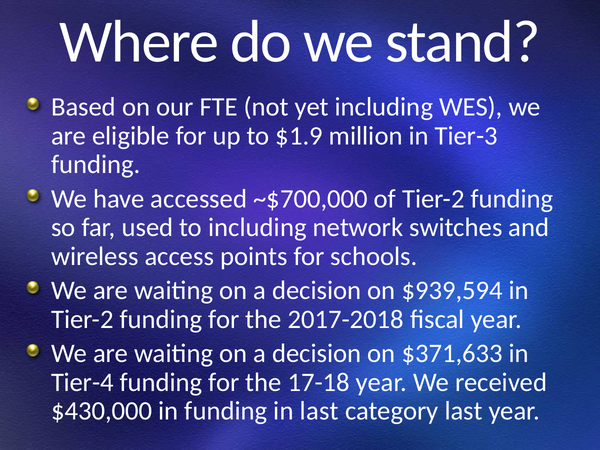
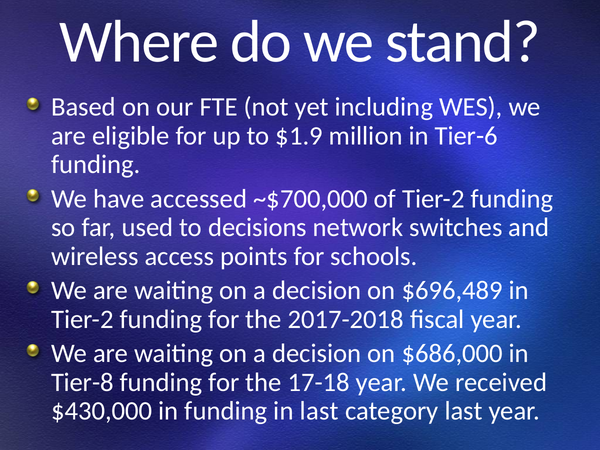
Tier-3: Tier-3 -> Tier-6 (466, 136)
to including: including -> decisions (258, 228)
$939,594: $939,594 -> $696,489 (452, 291)
$371,633: $371,633 -> $686,000 (452, 354)
Tier-4: Tier-4 -> Tier-8 (82, 382)
